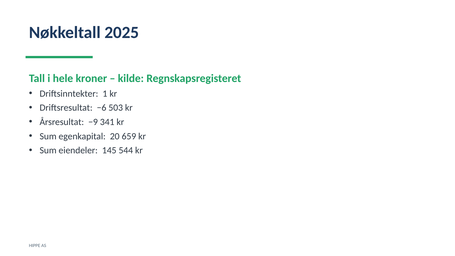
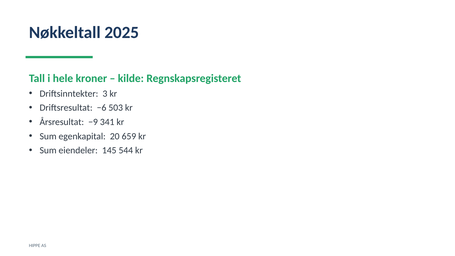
1: 1 -> 3 (105, 94)
